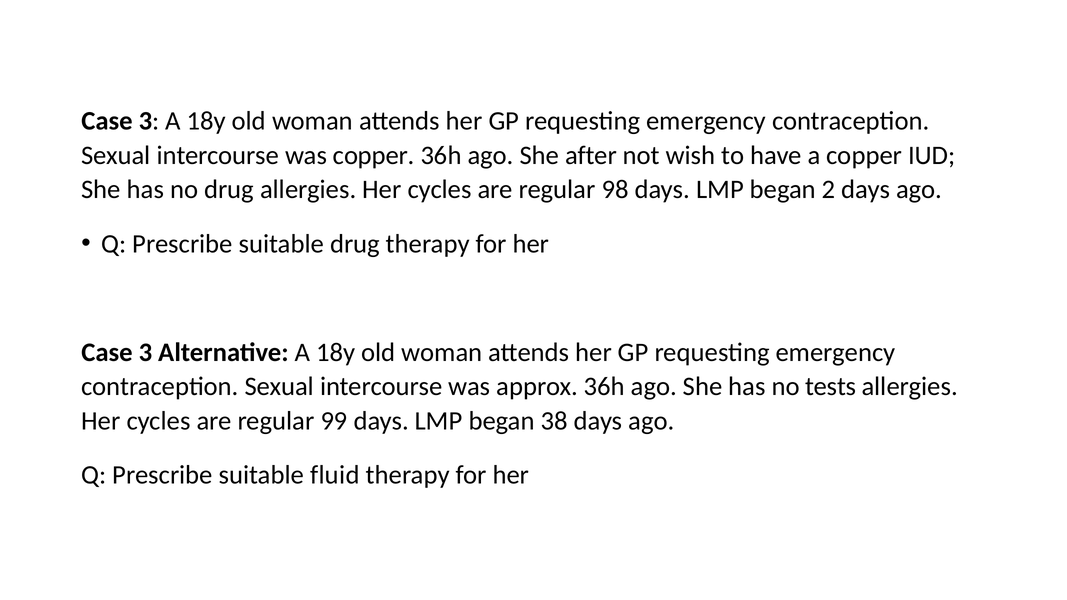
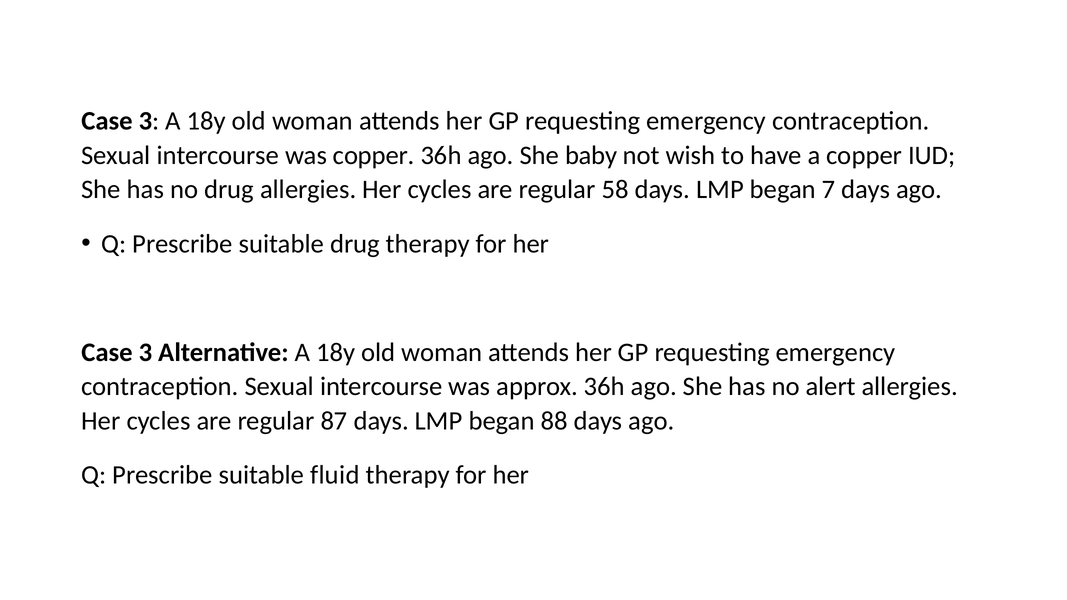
after: after -> baby (591, 155)
98: 98 -> 58 (615, 190)
2: 2 -> 7 (829, 190)
tests: tests -> alert (831, 387)
99: 99 -> 87 (334, 421)
38: 38 -> 88 (554, 421)
